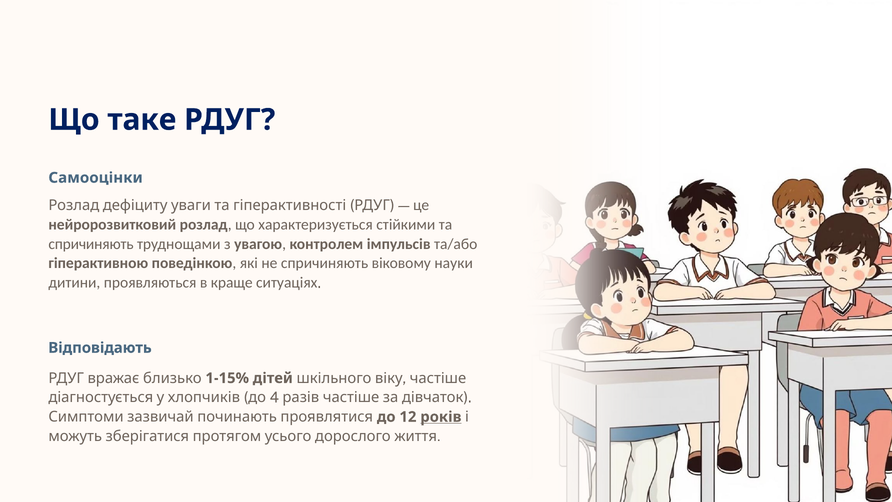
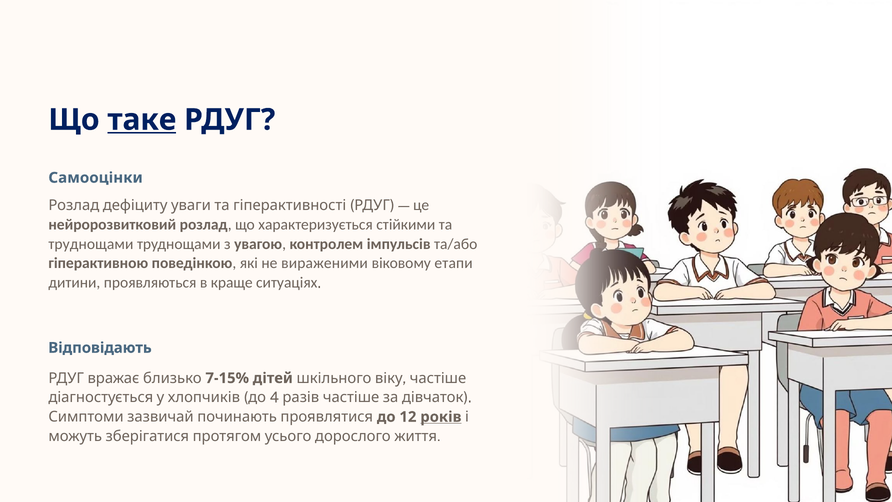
таке underline: none -> present (142, 120)
спричиняють: спричиняють -> труднощами (91, 244)
не спричиняють: спричиняють -> вираженими (324, 263)
науки: науки -> етапи (454, 263)
1-15%: 1-15% -> 7-15% (227, 378)
